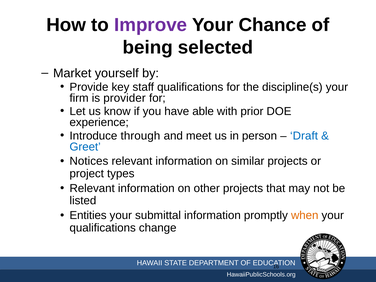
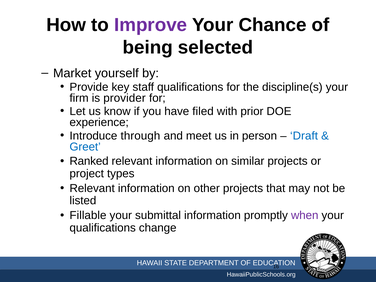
able: able -> filed (203, 111)
Notices: Notices -> Ranked (89, 161)
Entities: Entities -> Fillable (88, 215)
when colour: orange -> purple (305, 215)
